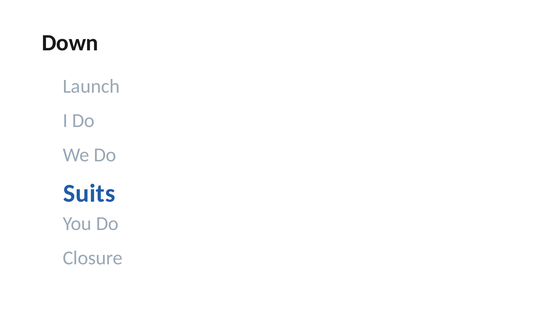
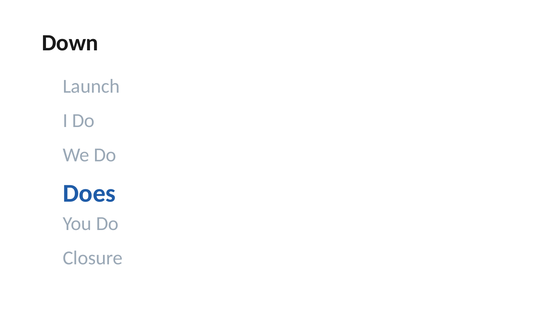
Suits: Suits -> Does (89, 193)
